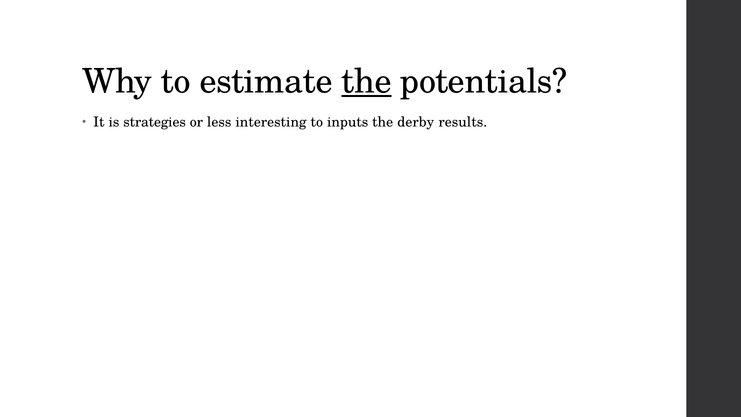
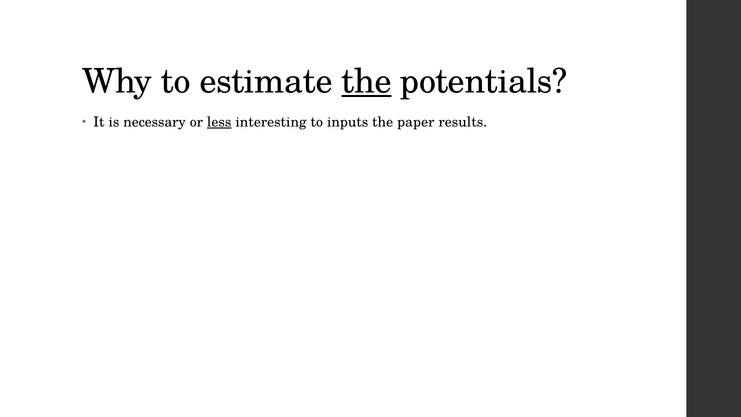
strategies: strategies -> necessary (155, 122)
less underline: none -> present (219, 122)
derby: derby -> paper (416, 122)
